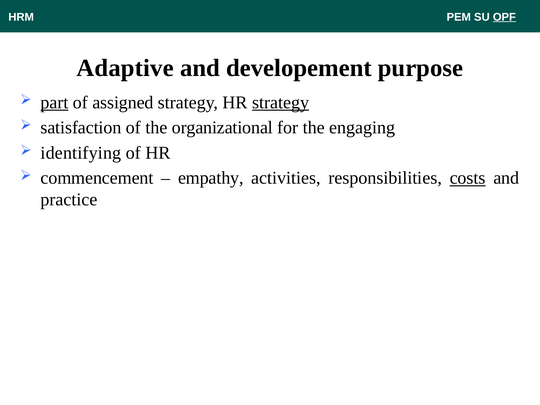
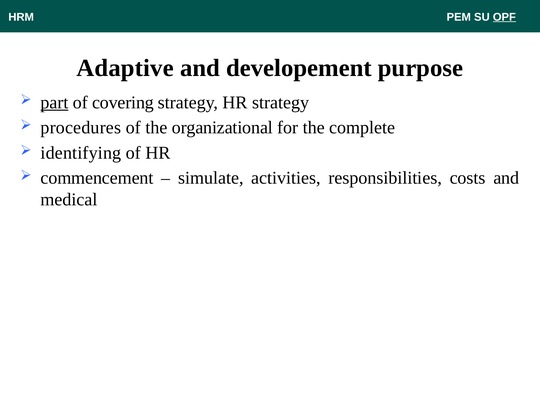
assigned: assigned -> covering (123, 102)
strategy underline: present -> none (281, 102)
satisfaction: satisfaction -> procedures (81, 128)
engaging: engaging -> complete (362, 128)
empathy: empathy -> simulate (211, 178)
costs underline: present -> none (468, 178)
practice: practice -> medical (69, 200)
